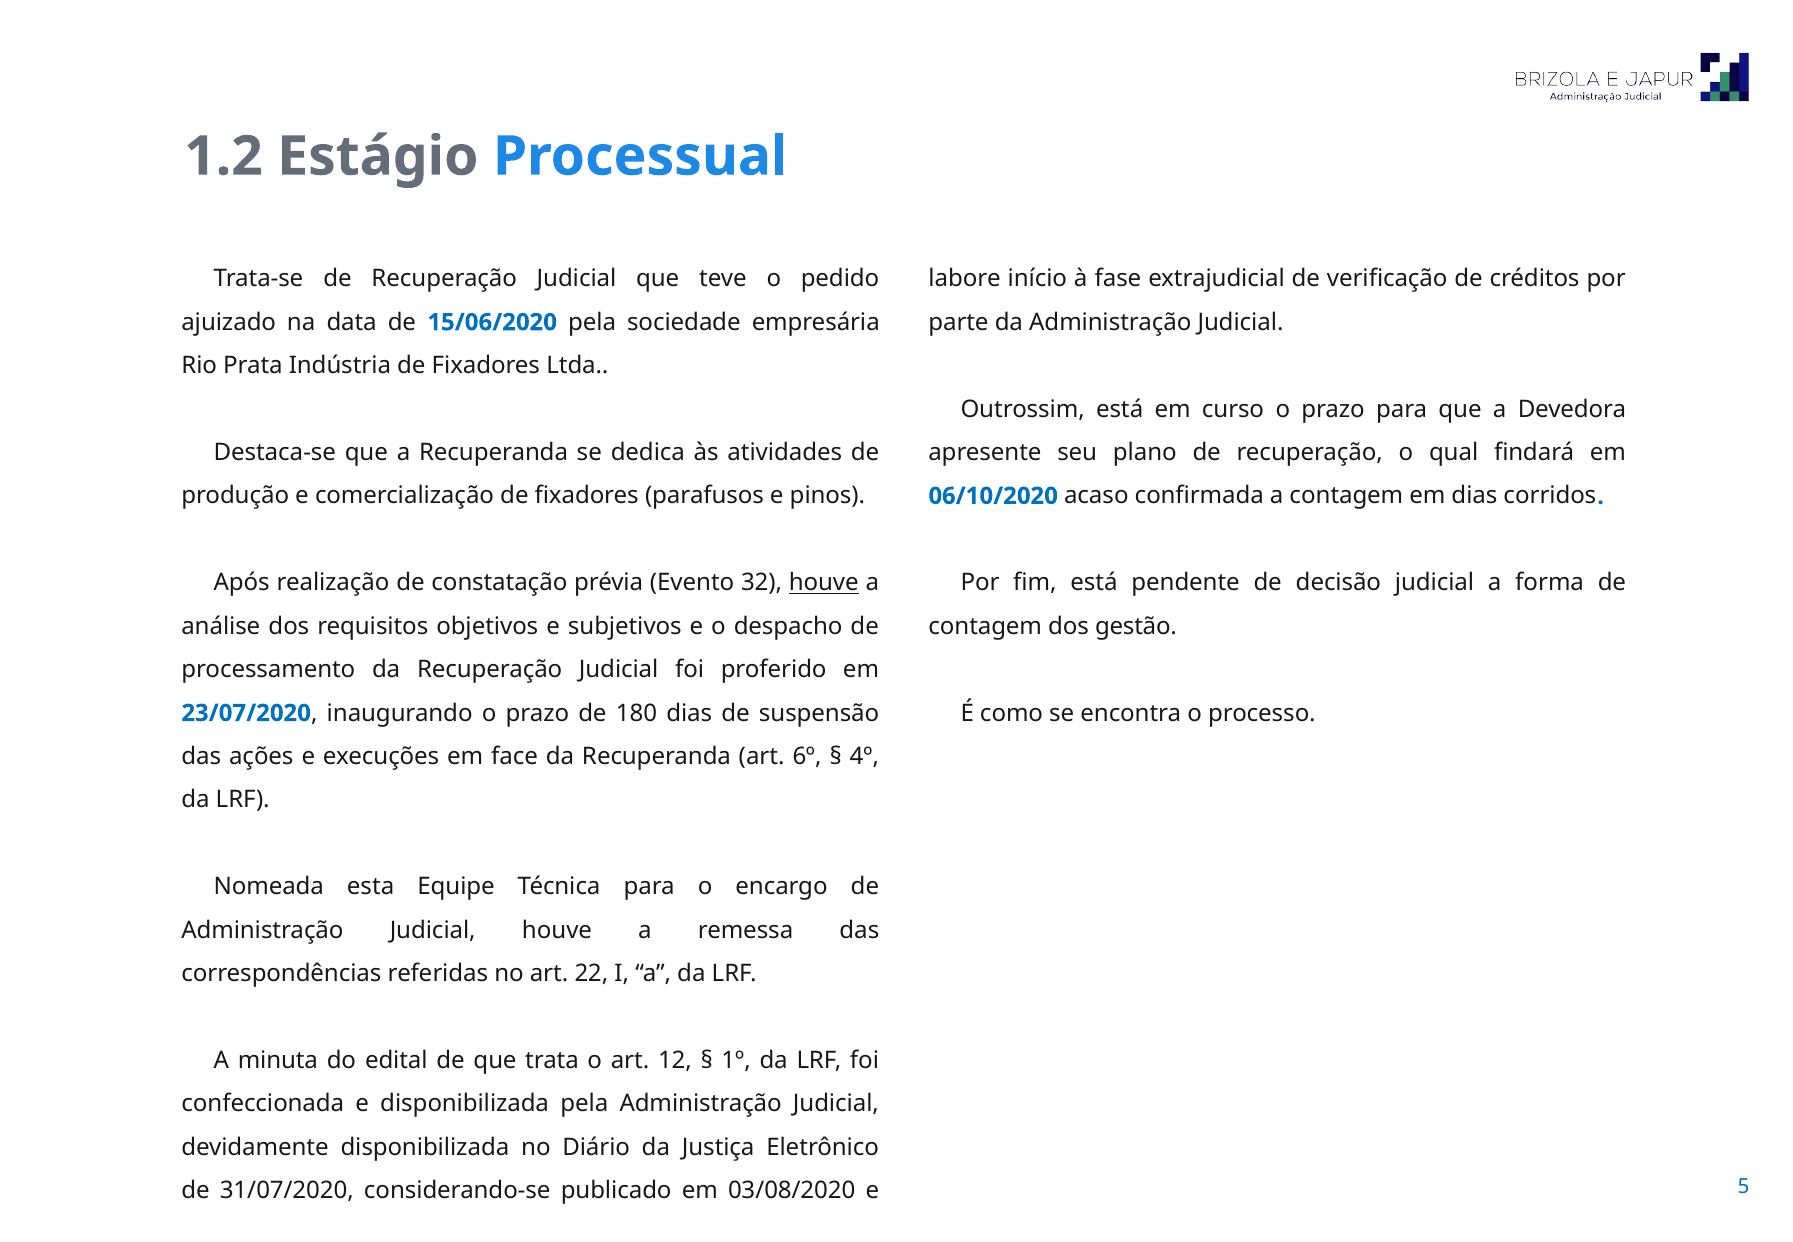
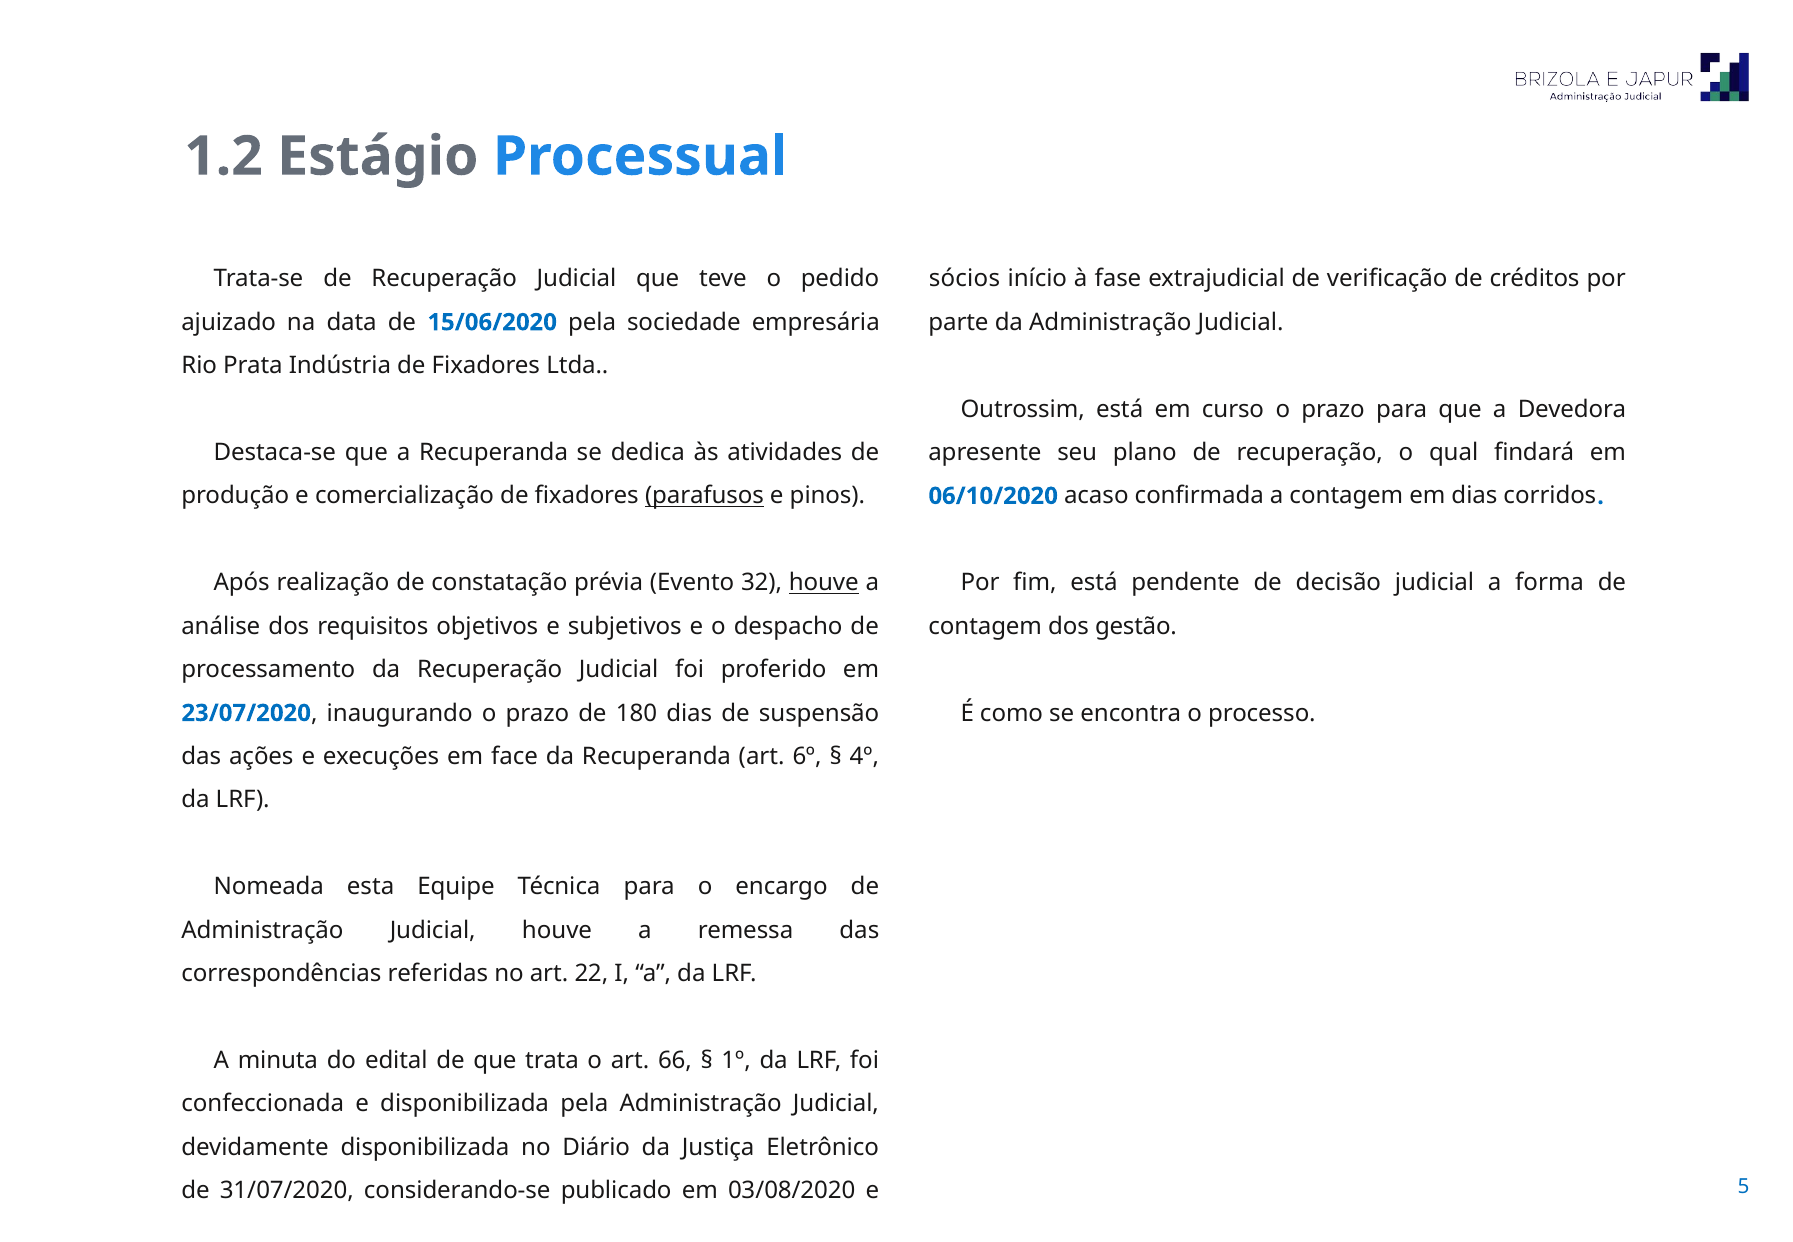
labore: labore -> sócios (964, 279)
parafusos underline: none -> present (704, 496)
12: 12 -> 66 (675, 1060)
